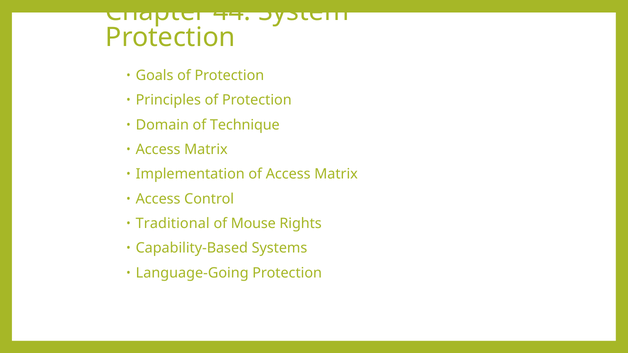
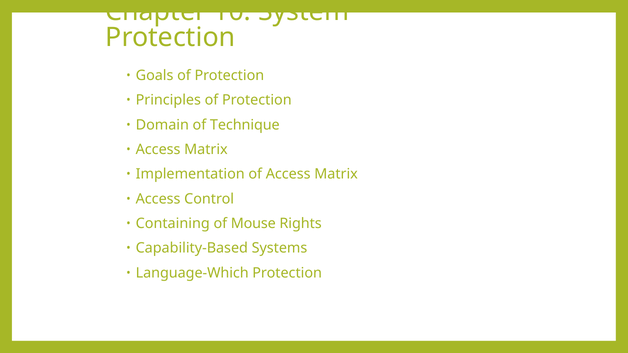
44: 44 -> 10 (232, 11)
Traditional: Traditional -> Containing (173, 224)
Language-Going: Language-Going -> Language-Which (192, 273)
